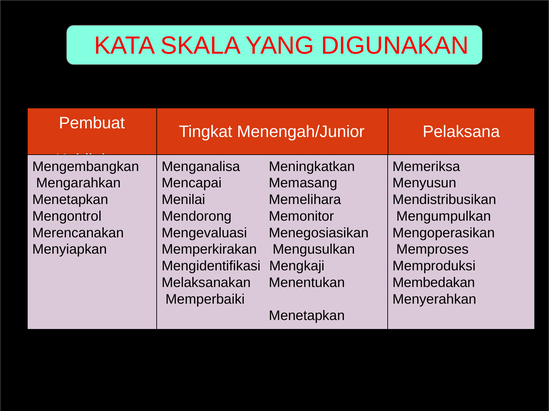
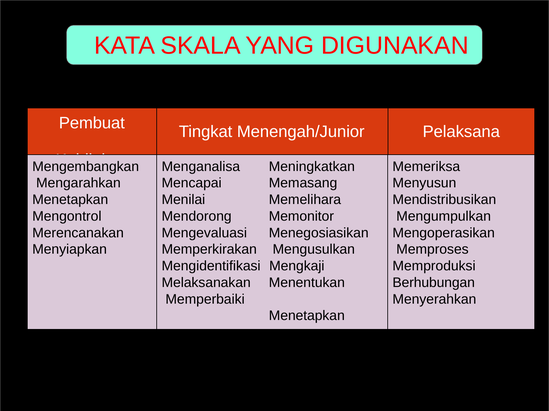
Membedakan: Membedakan -> Berhubungan (434, 283)
